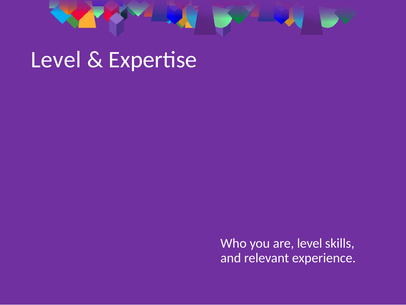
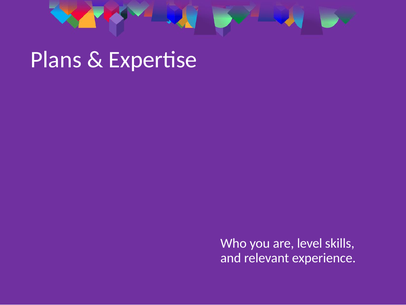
Level: Level -> Plans (56, 60)
